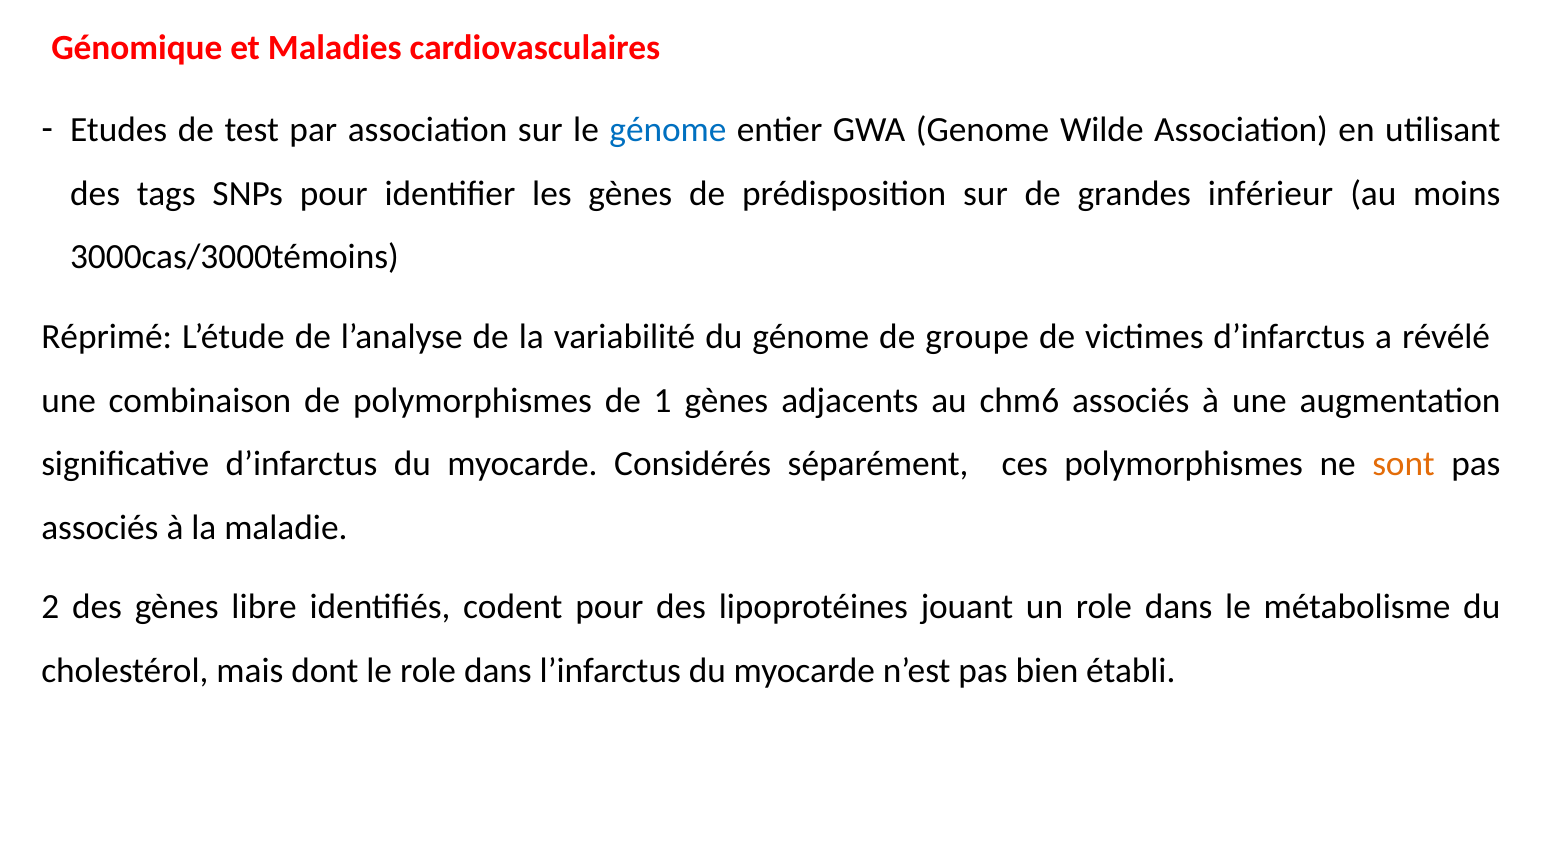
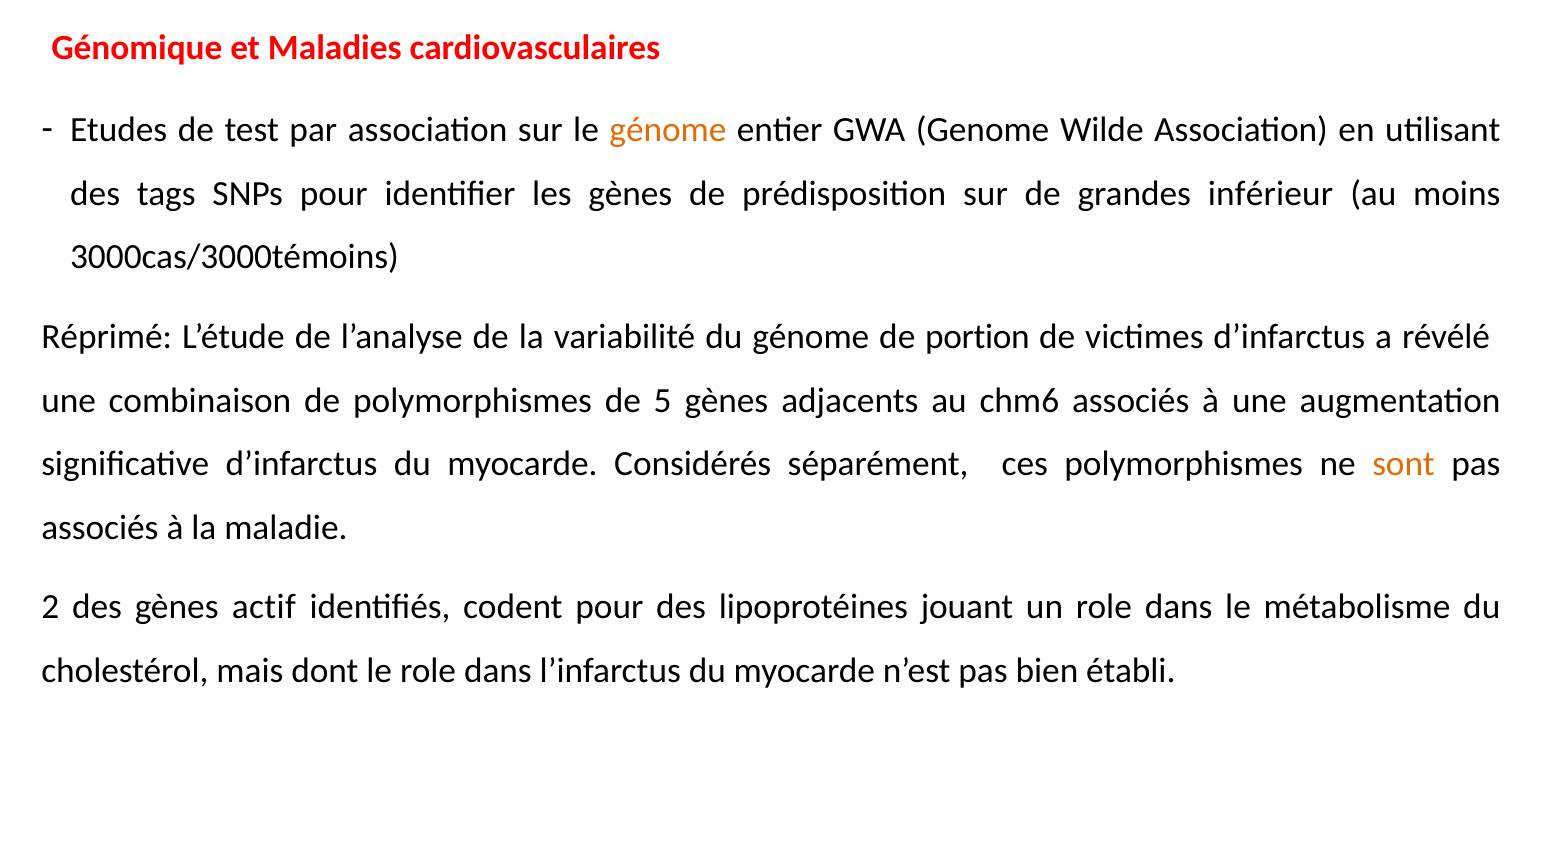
génome colour: blue -> orange (668, 130)
groupe: groupe -> portion (977, 337)
1: 1 -> 5 (663, 400)
libre: libre -> actif (264, 607)
